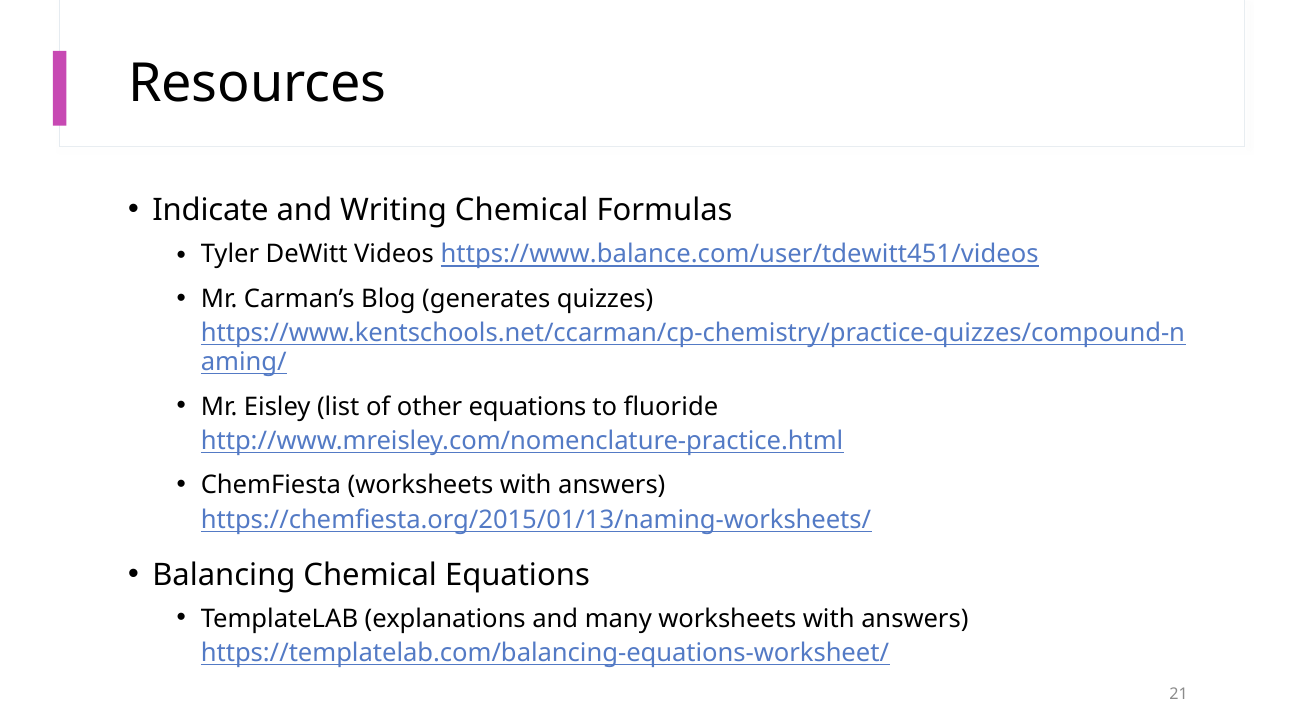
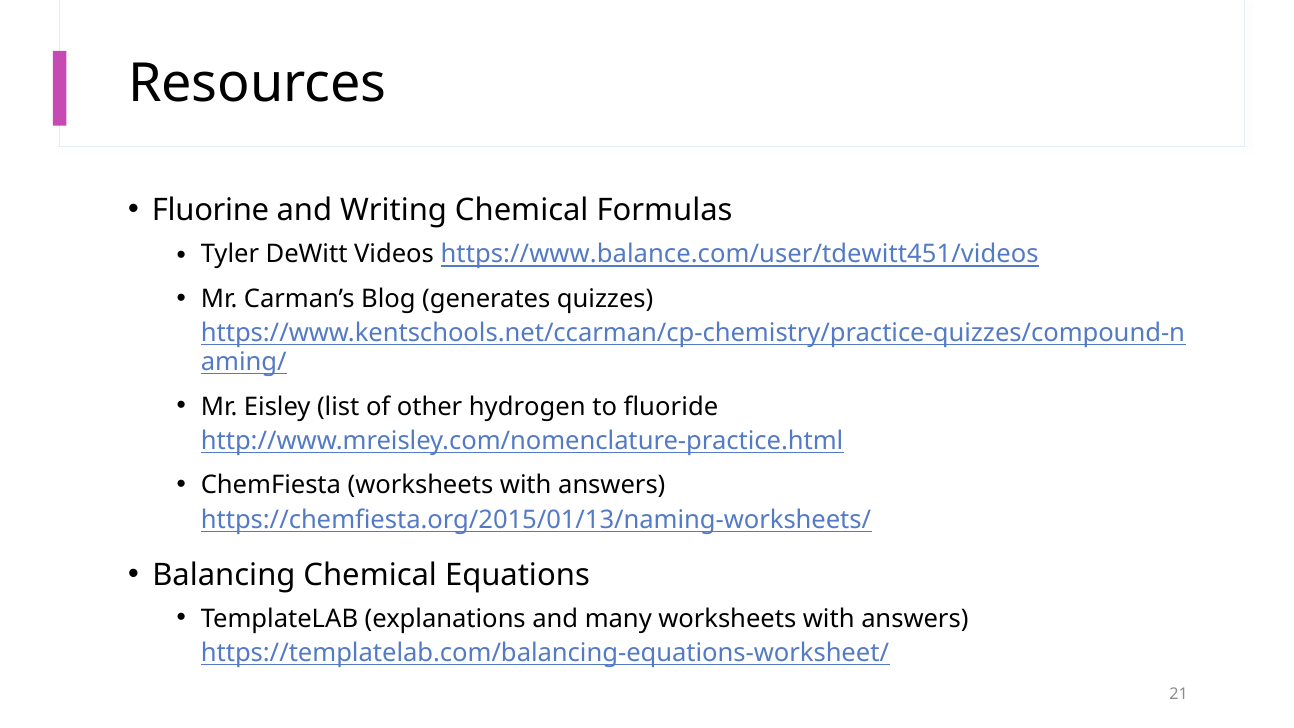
Indicate: Indicate -> Fluorine (211, 210)
other equations: equations -> hydrogen (527, 407)
